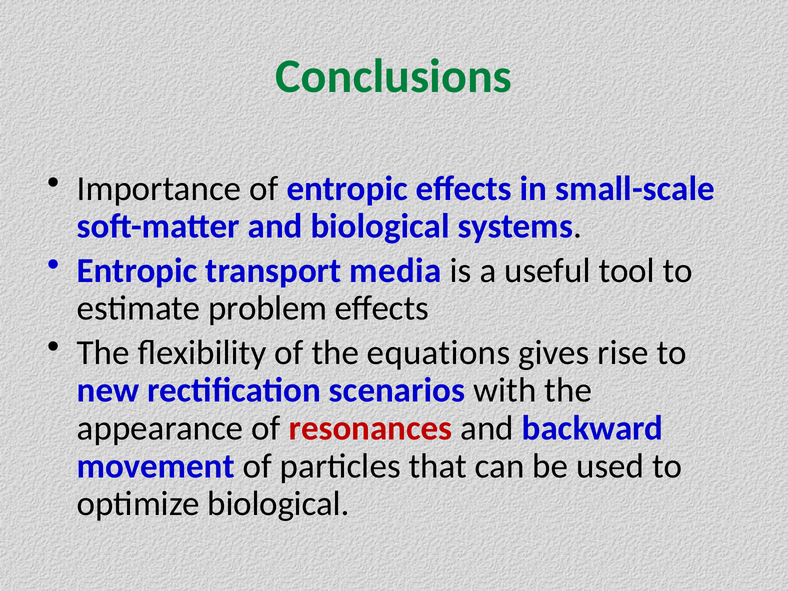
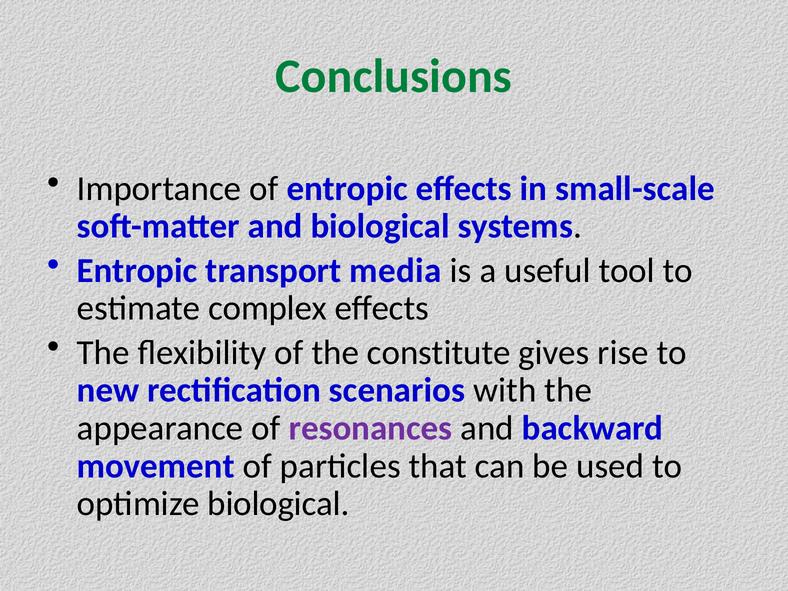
problem: problem -> complex (268, 308)
equations: equations -> constitute (439, 352)
resonances colour: red -> purple (370, 428)
